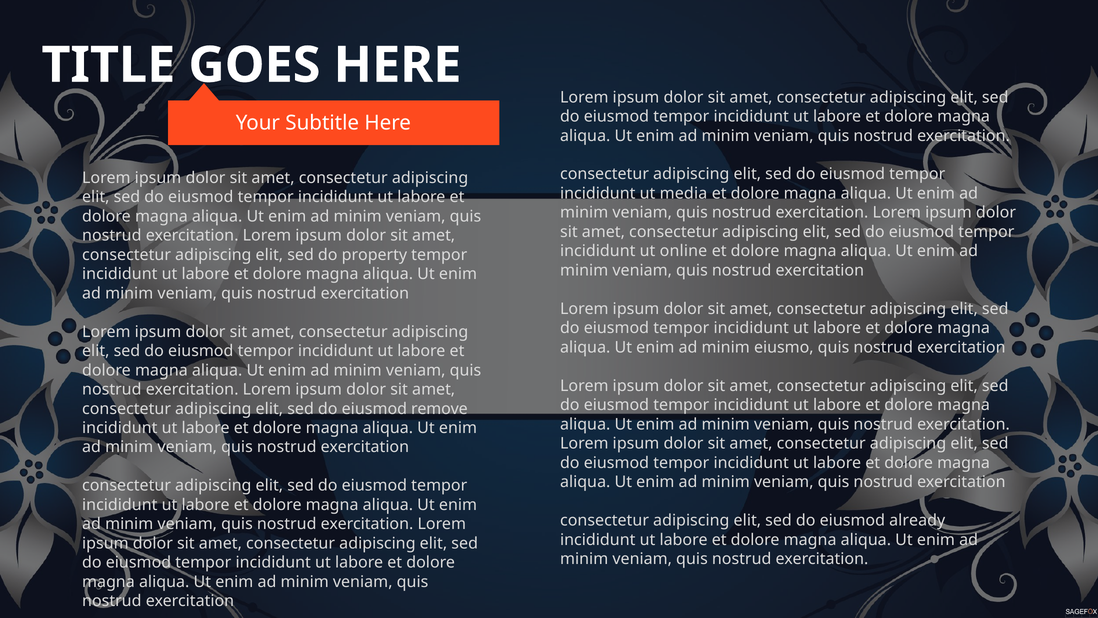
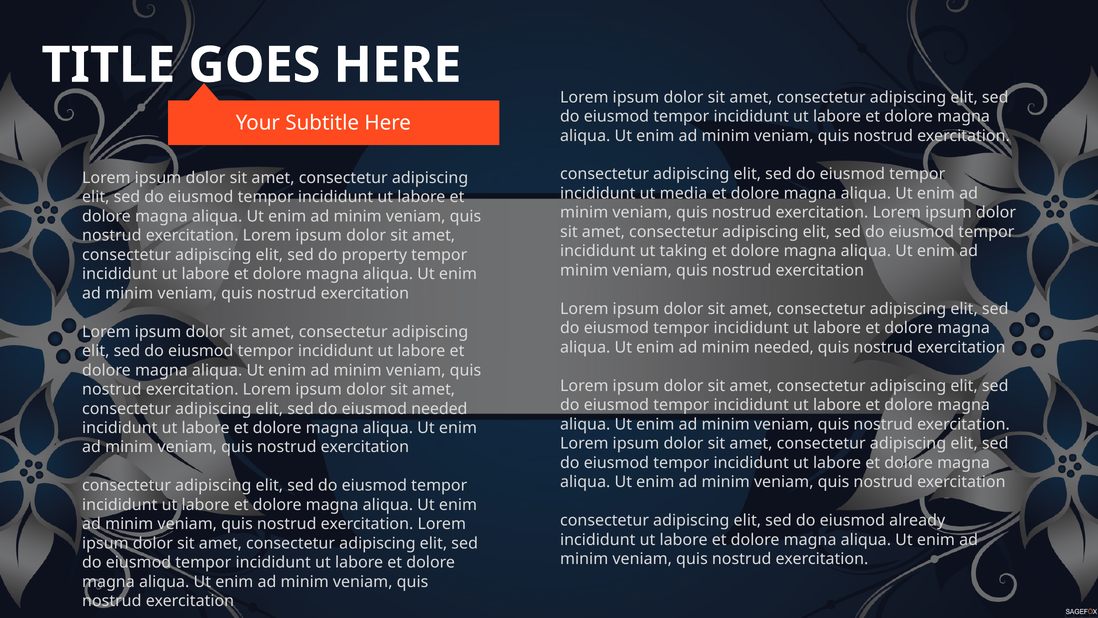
online: online -> taking (683, 251)
minim eiusmo: eiusmo -> needed (784, 347)
eiusmod remove: remove -> needed (439, 408)
